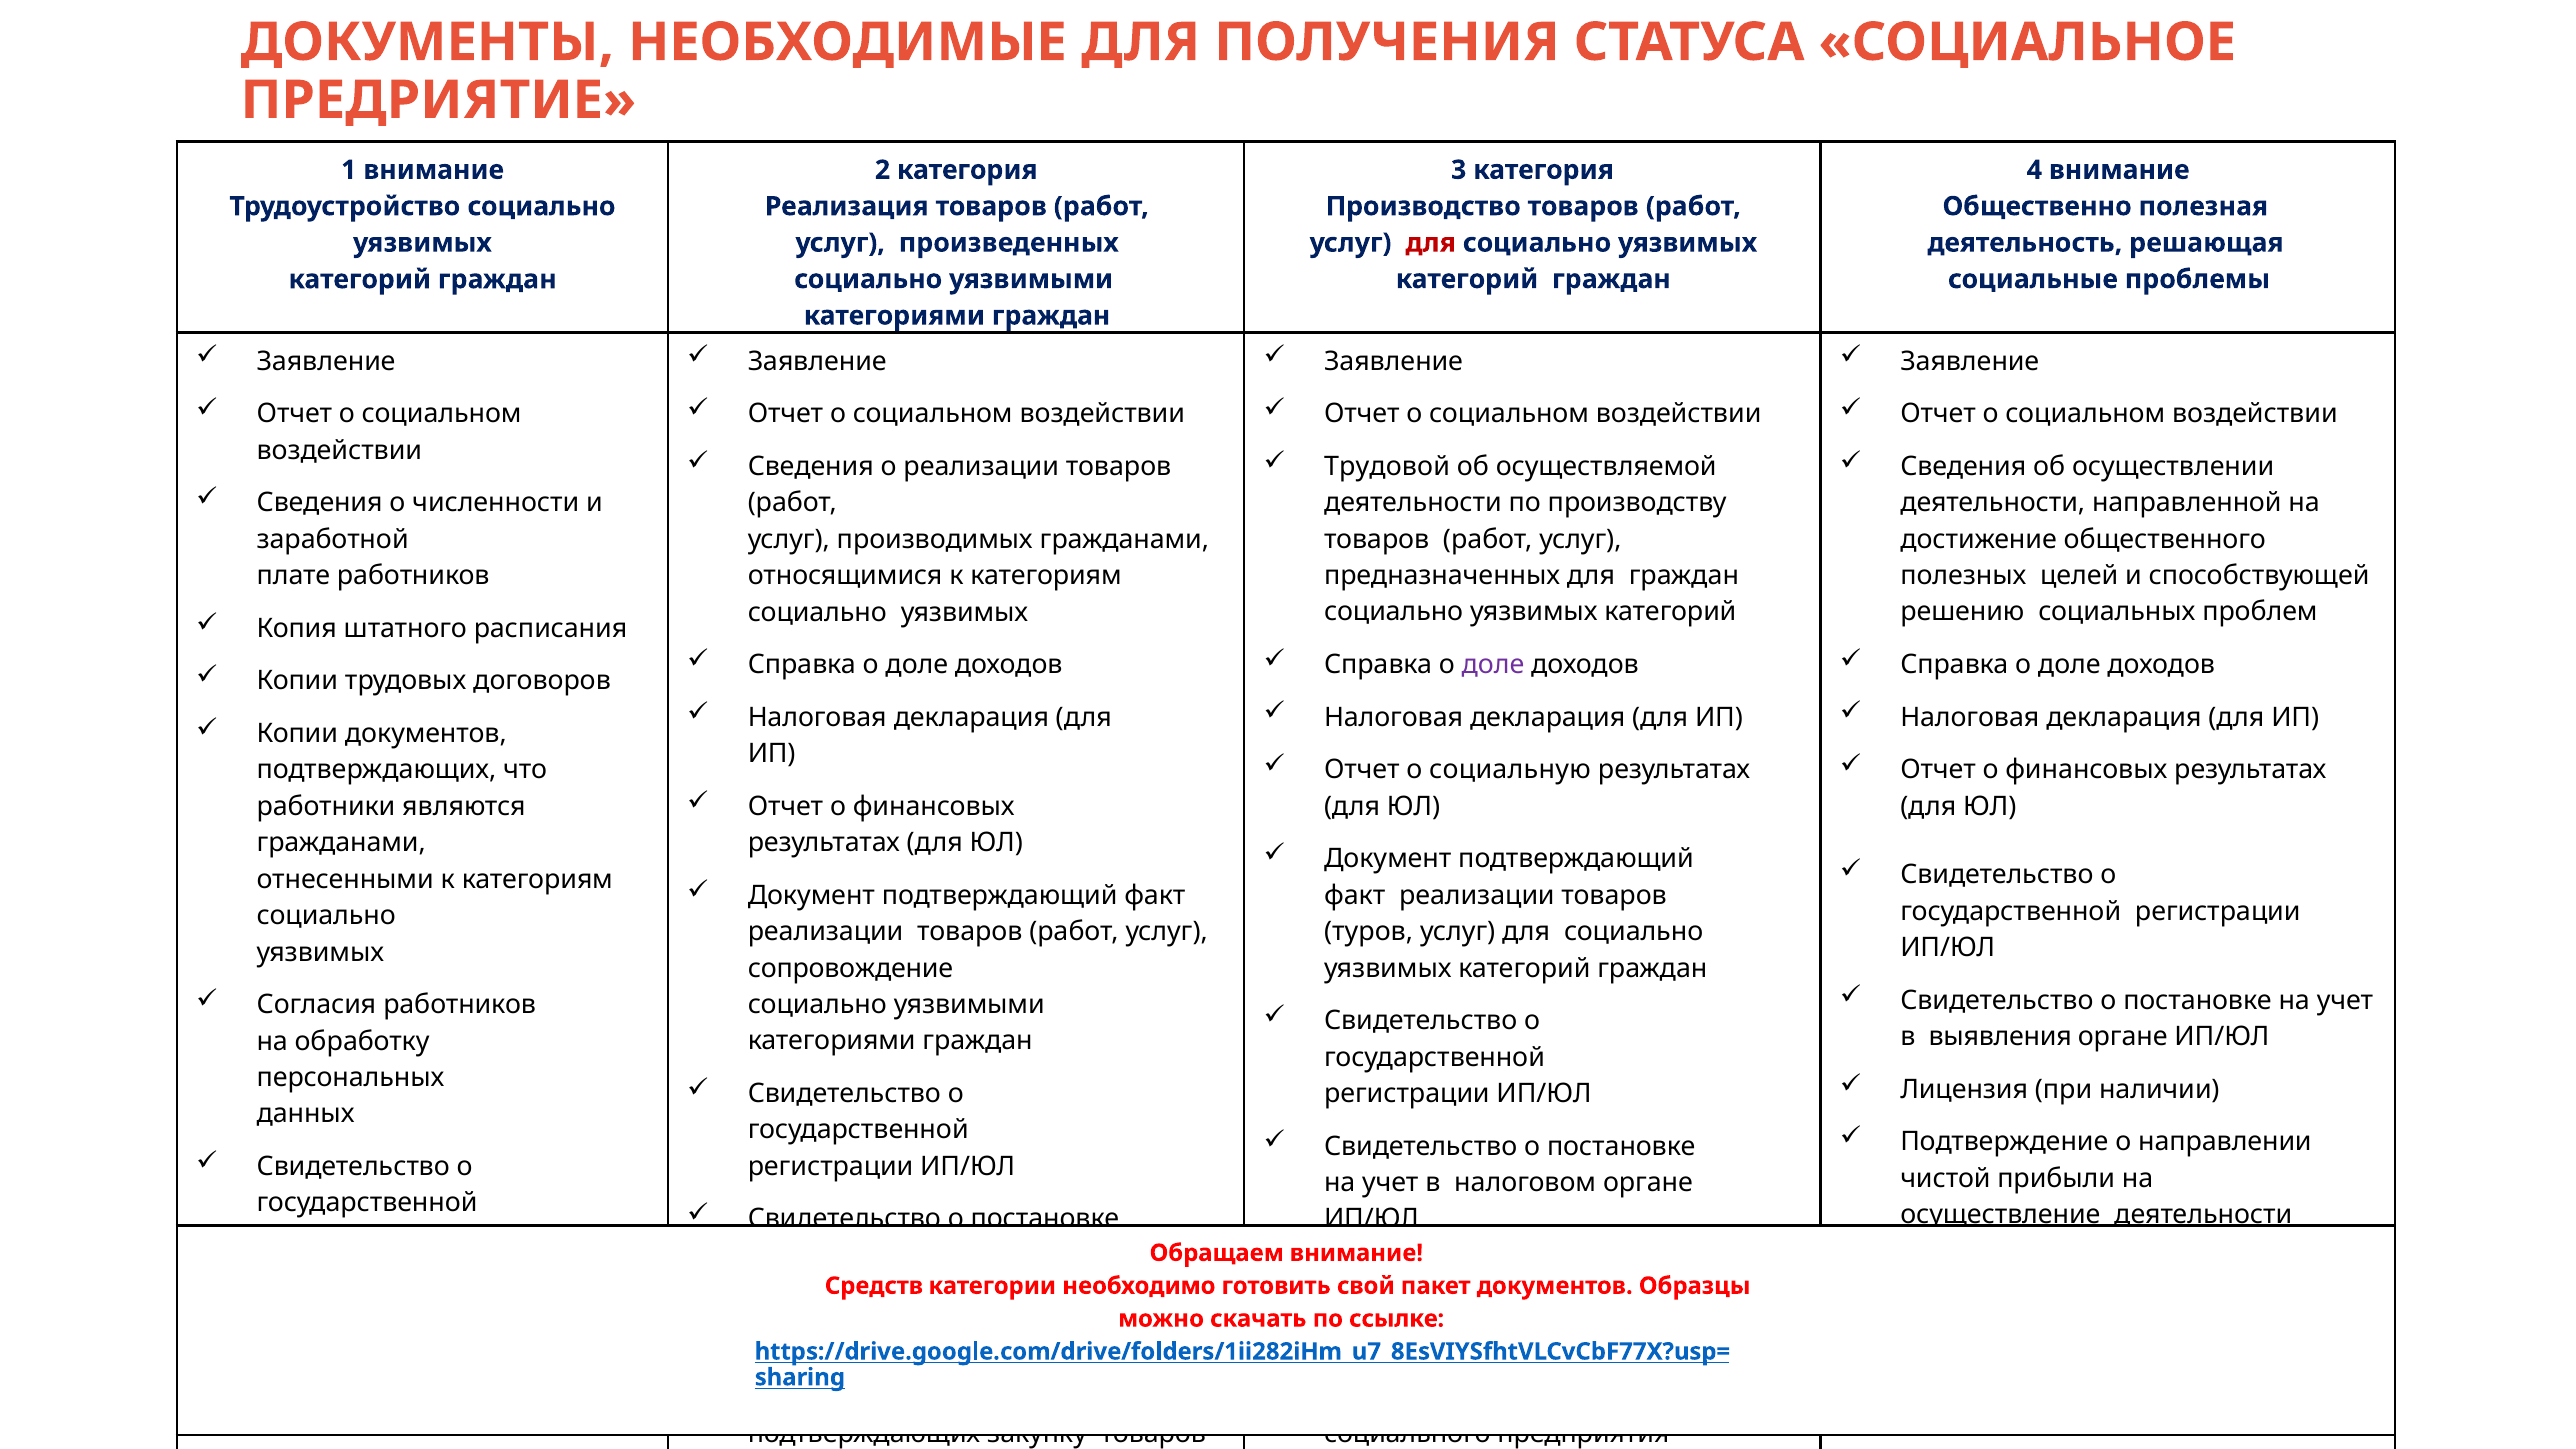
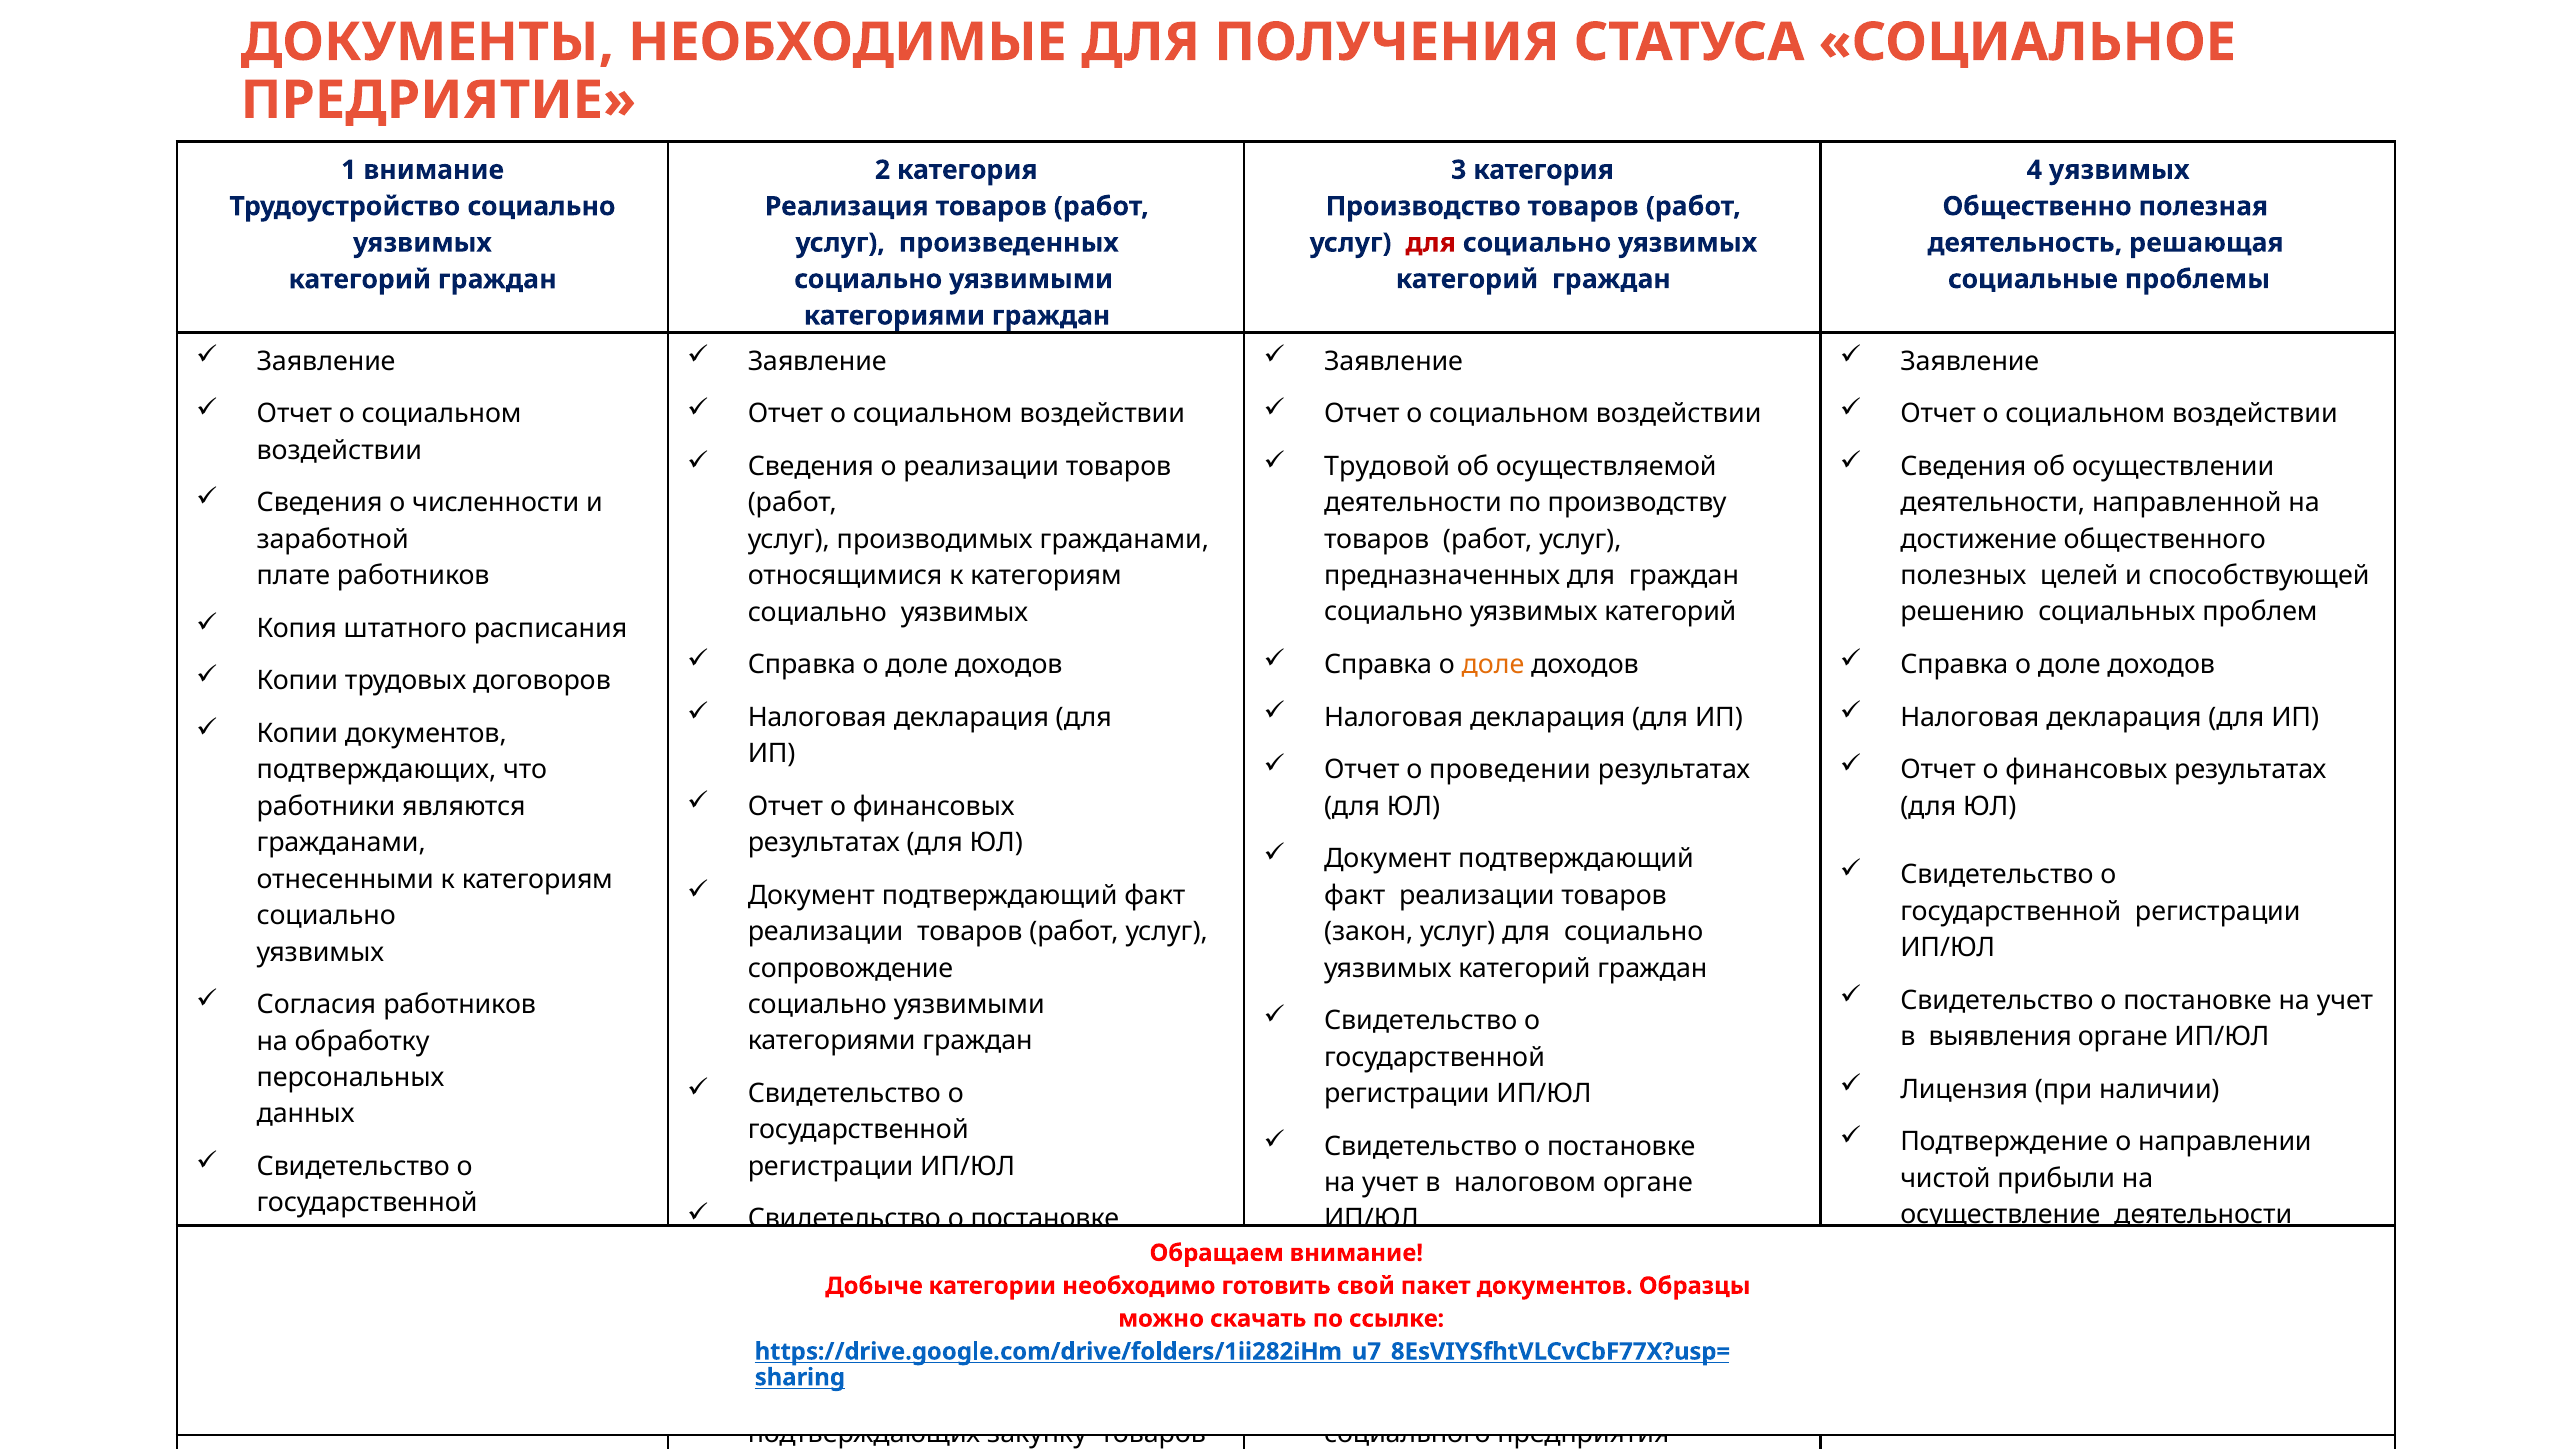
4 внимание: внимание -> уязвимых (2119, 170)
доле colour: purple -> orange (1493, 665)
социальную: социальную -> проведении (1510, 770)
туров: туров -> закон (1369, 932)
Средств: Средств -> Добыче (874, 1286)
